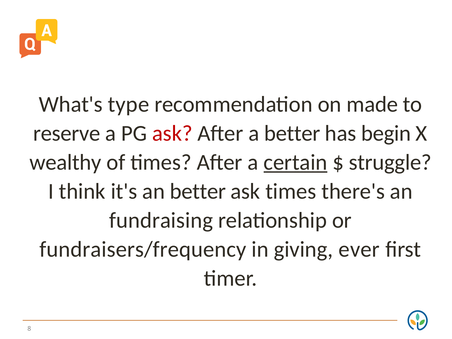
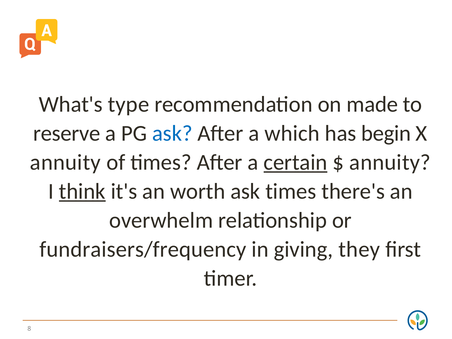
ask colour: red -> blue (172, 133)
a better: better -> which (292, 133)
wealthy: wealthy -> annuity (65, 162)
struggle: struggle -> annuity (390, 162)
think underline: none -> present (82, 191)
an better: better -> worth (198, 191)
fundraising: fundraising -> overwhelm (161, 220)
ever: ever -> they (359, 249)
